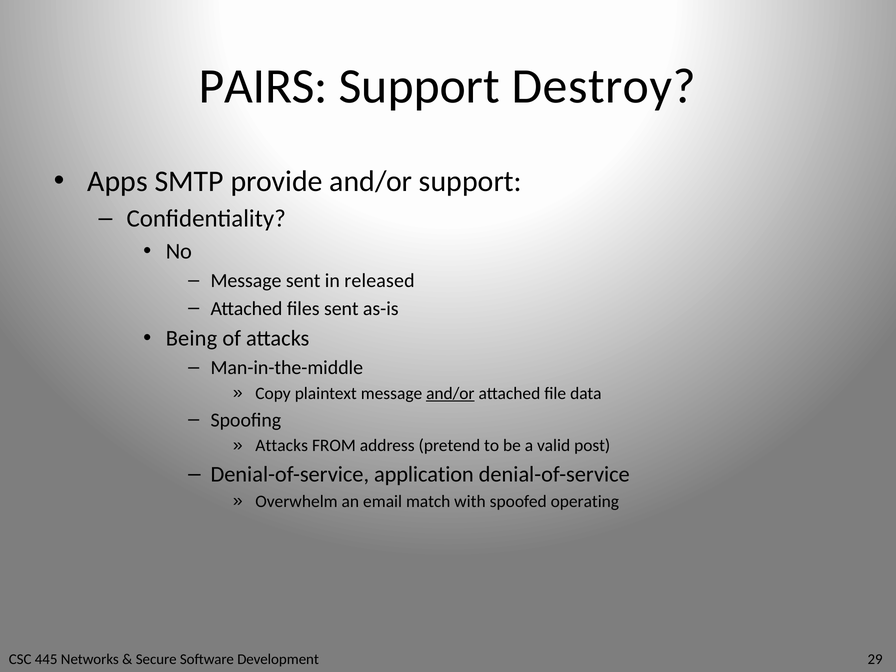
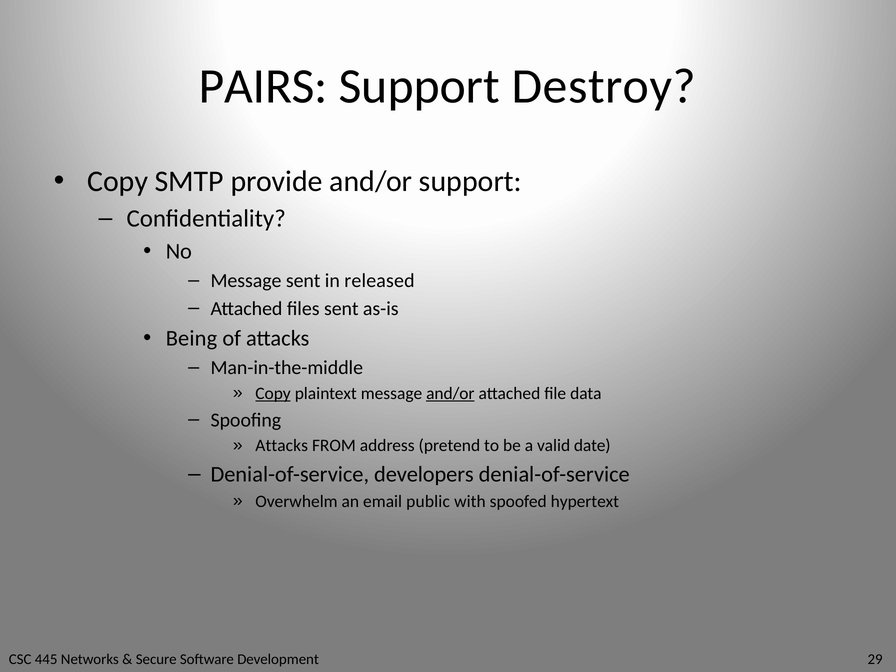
Apps: Apps -> Copy (118, 181)
Copy underline: none -> present (273, 393)
post: post -> date (592, 446)
application: application -> developers (424, 474)
match: match -> public (428, 502)
operating: operating -> hypertext (585, 502)
